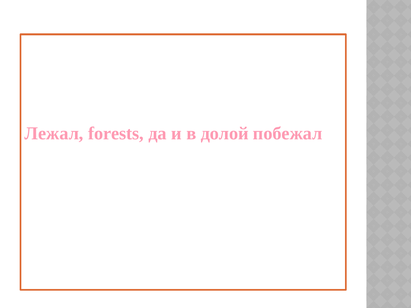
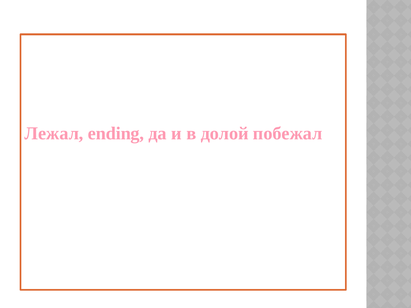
forests: forests -> ending (116, 134)
